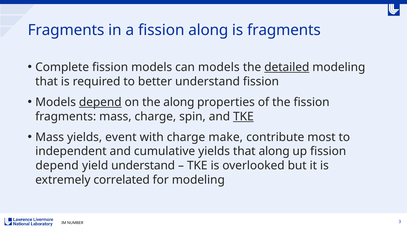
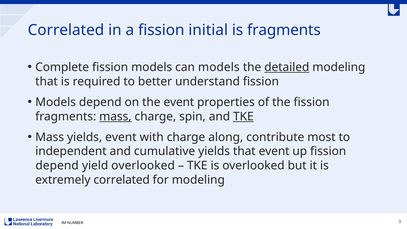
Fragments: Fragments -> Correlated (66, 30)
fission along: along -> initial (208, 30)
depend underline: present -> none (100, 102)
the along: along -> event (179, 102)
mass underline: none -> present (115, 116)
make: make -> along (226, 137)
that along: along -> event (274, 151)
yield understand: understand -> overlooked (143, 166)
